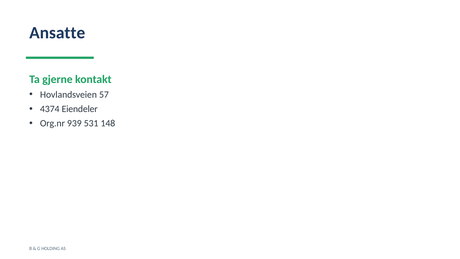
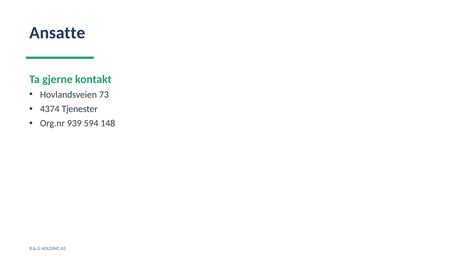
57: 57 -> 73 (104, 95)
Eiendeler: Eiendeler -> Tjenester (80, 109)
531: 531 -> 594 (91, 123)
